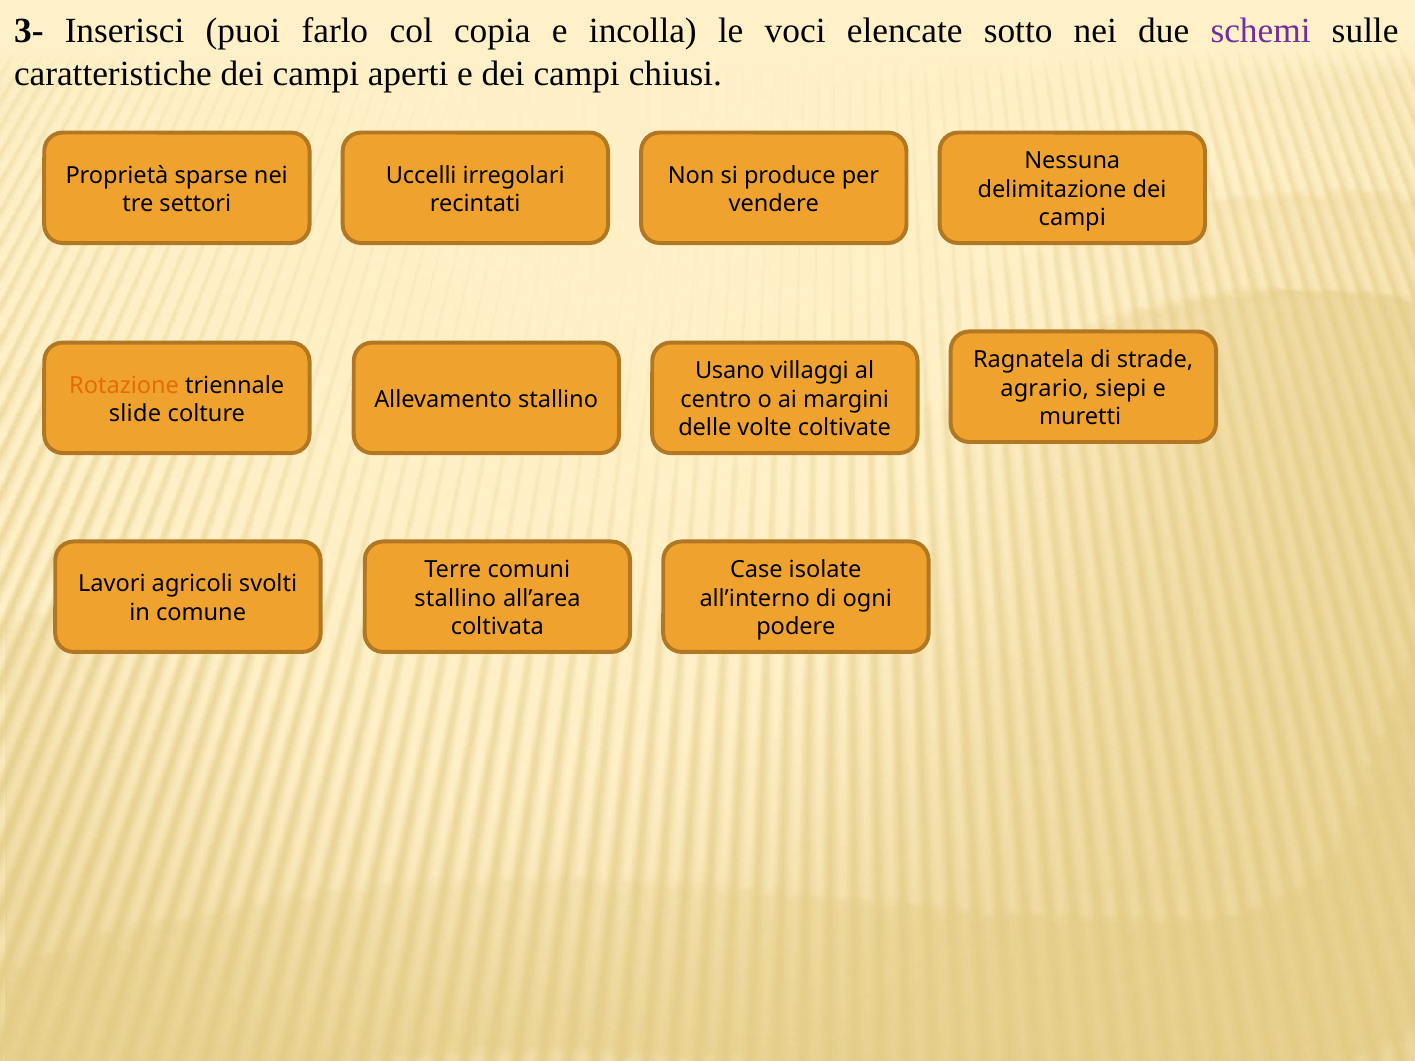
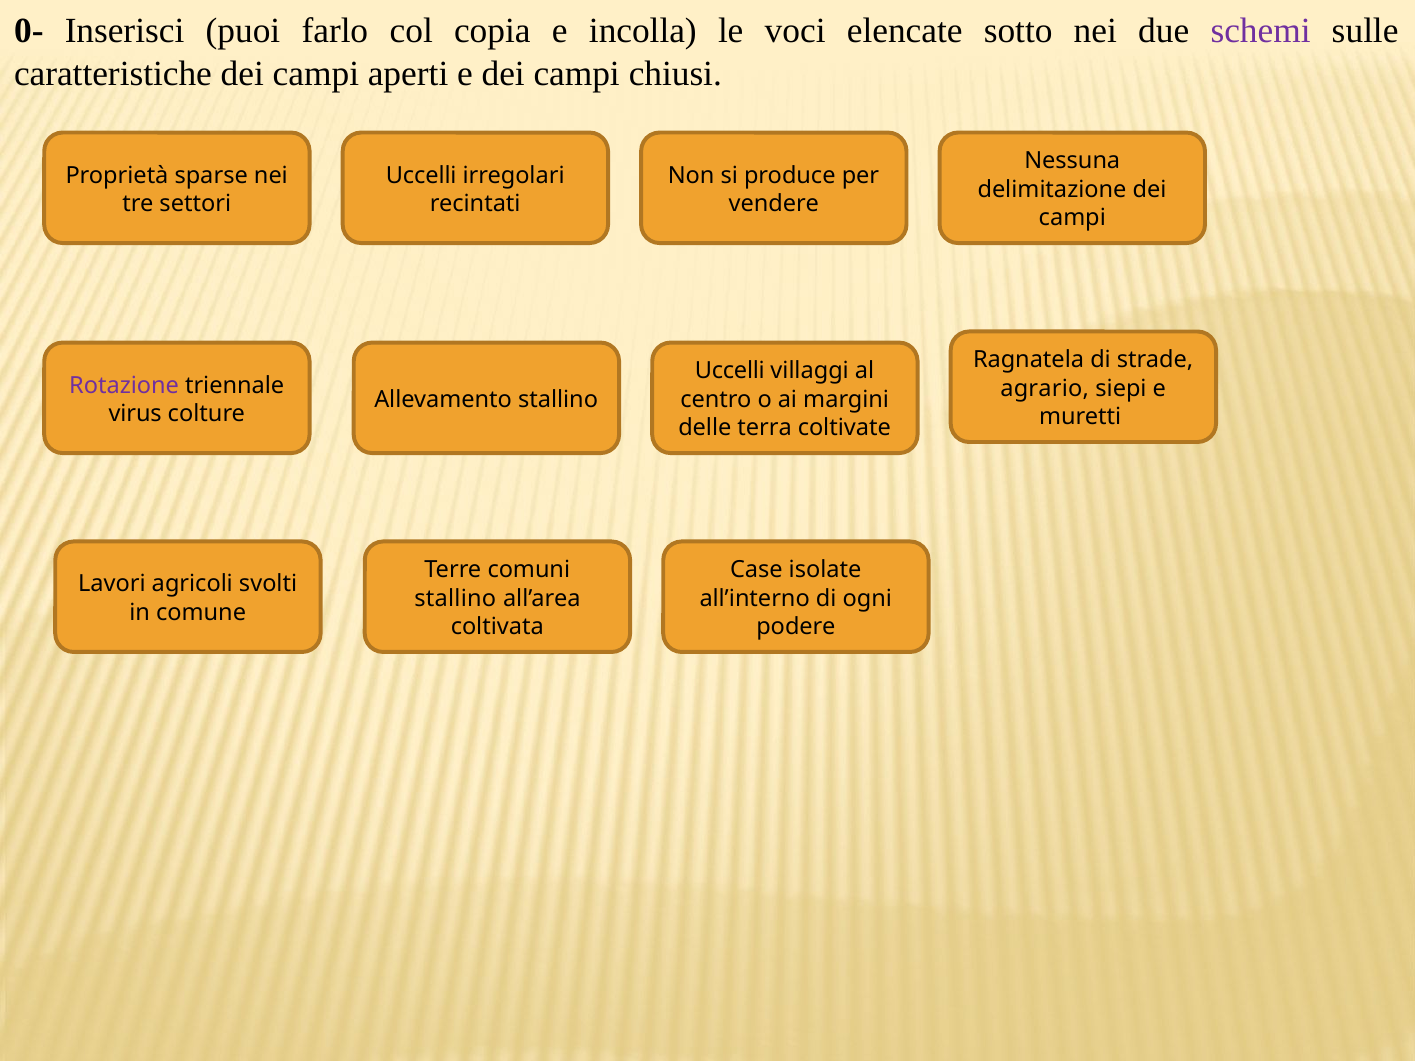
3-: 3- -> 0- (29, 31)
Usano: Usano -> Uccelli (730, 371)
Rotazione colour: orange -> purple (124, 385)
slide: slide -> virus (135, 414)
volte: volte -> terra (765, 428)
